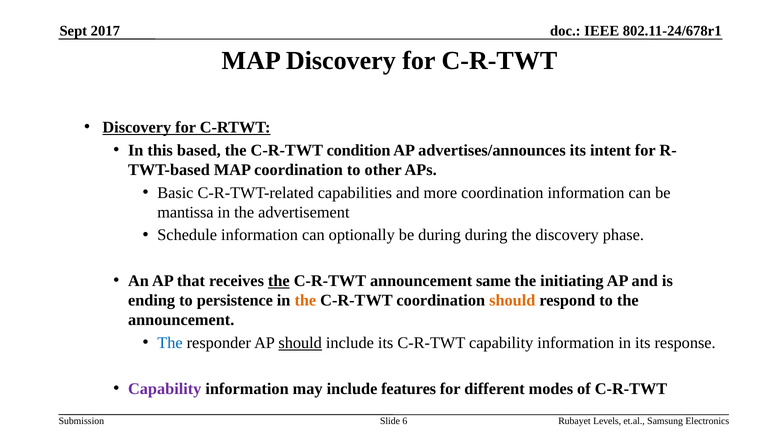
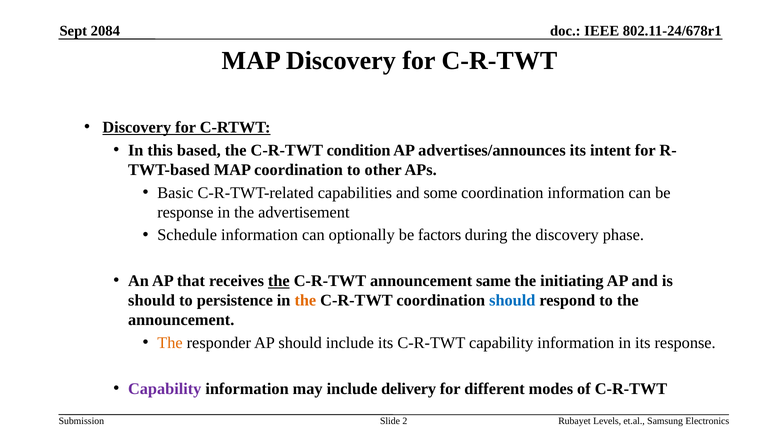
2017: 2017 -> 2084 (105, 31)
more: more -> some (440, 193)
mantissa: mantissa -> response (185, 212)
be during: during -> factors (440, 235)
ending: ending -> should (152, 301)
should colour: orange -> blue (512, 301)
The colour: blue -> orange (170, 343)
should underline: present -> none (300, 343)
features: features -> delivery (409, 389)
6: 6 -> 2 (405, 421)
